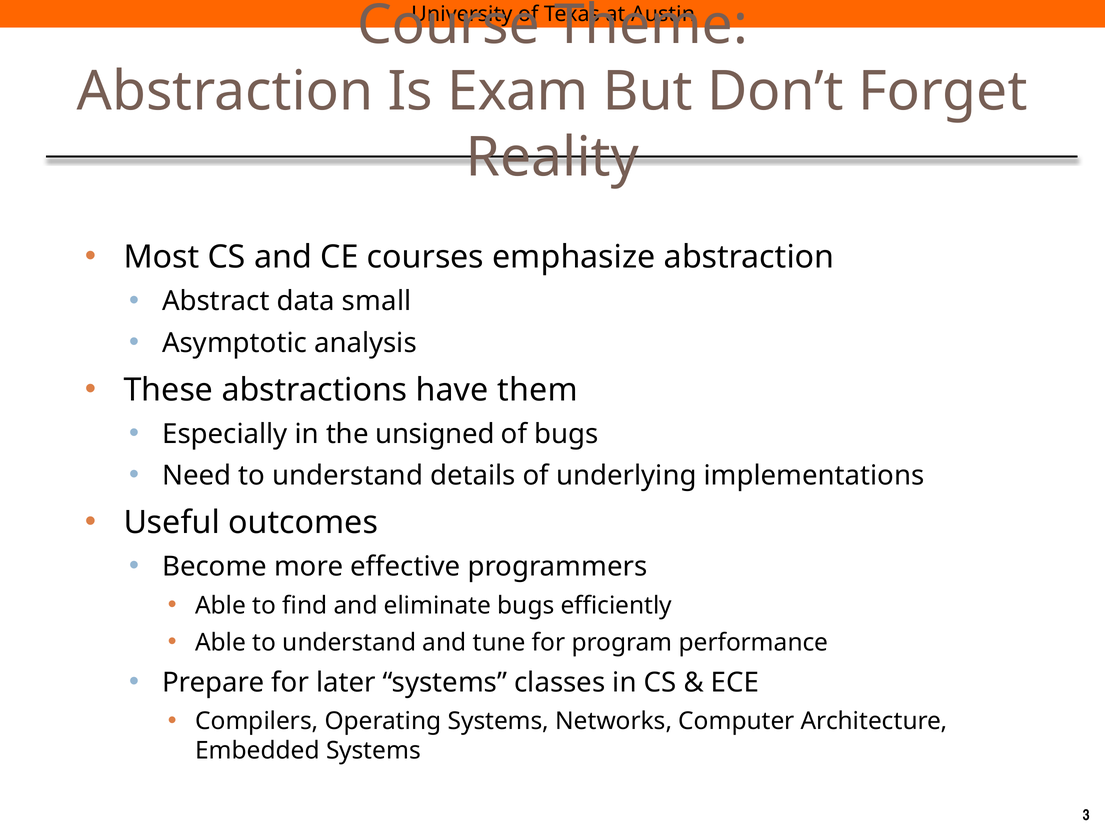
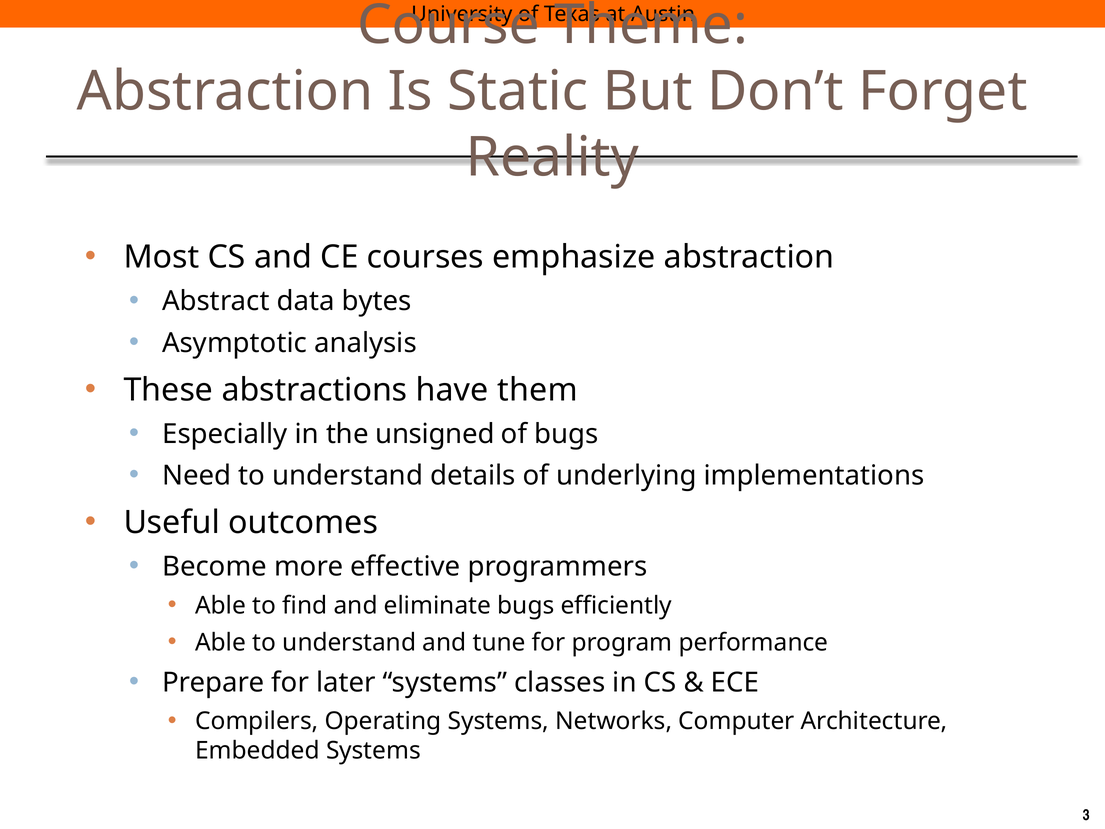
Exam: Exam -> Static (518, 91)
small: small -> bytes (377, 301)
